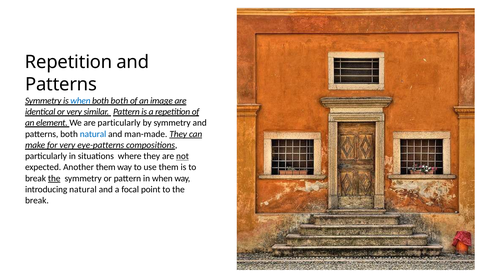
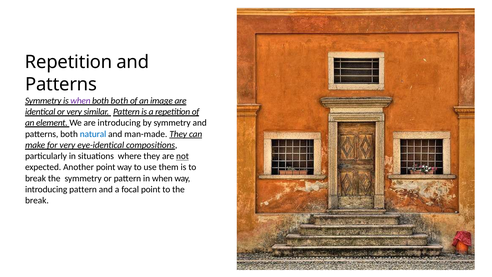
when colour: blue -> purple (80, 101)
are particularly: particularly -> introducing (119, 123)
eye-patterns: eye-patterns -> eye-identical (101, 145)
Another them: them -> point (106, 167)
the underline: present -> none (54, 178)
introducing natural: natural -> pattern (83, 189)
